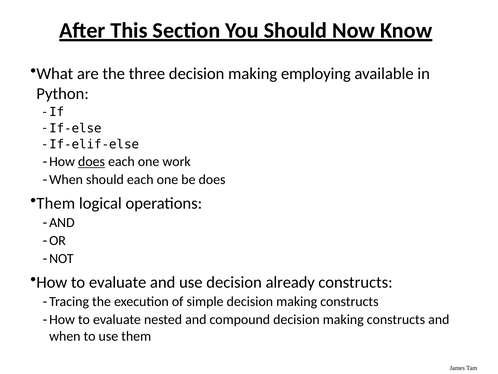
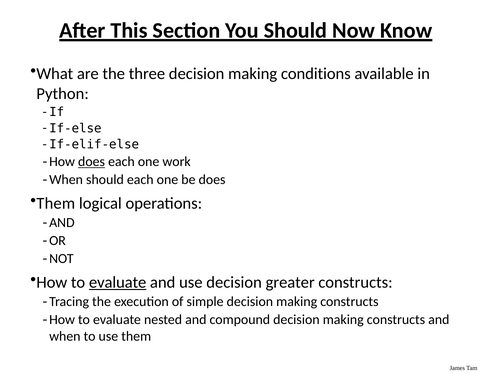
employing: employing -> conditions (316, 74)
evaluate underline: none -> present (118, 282)
already: already -> greater (290, 282)
